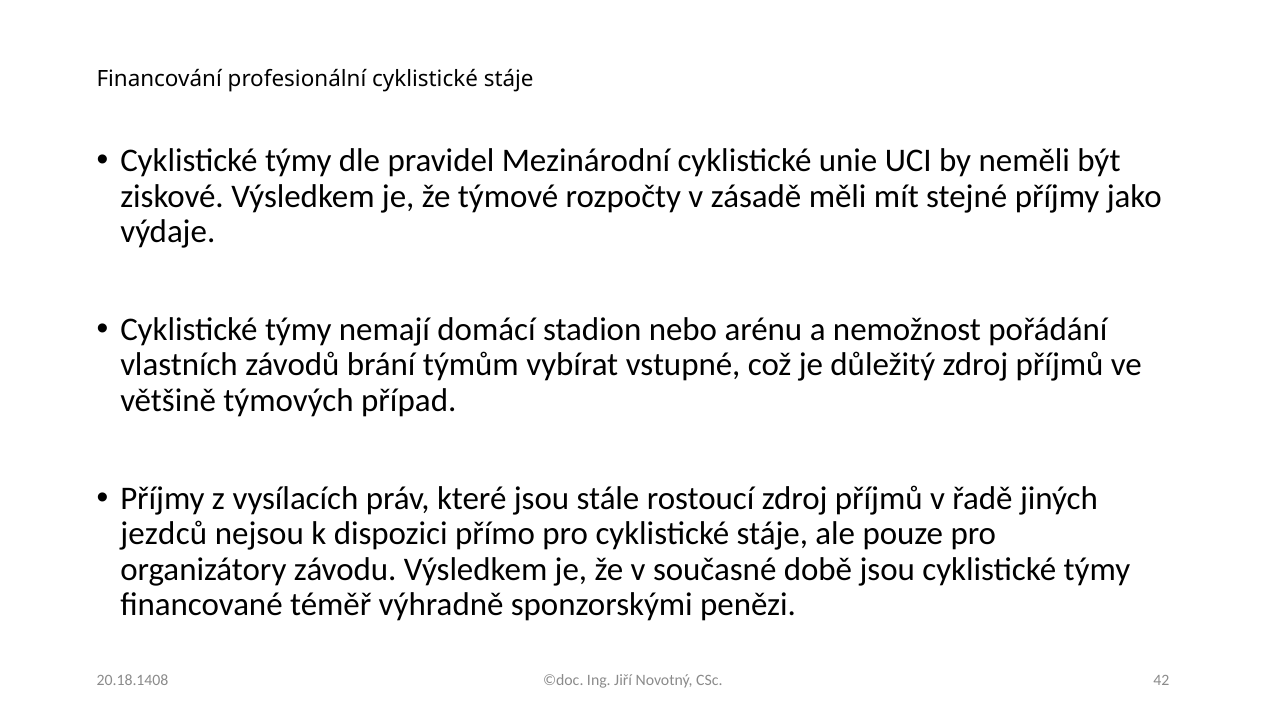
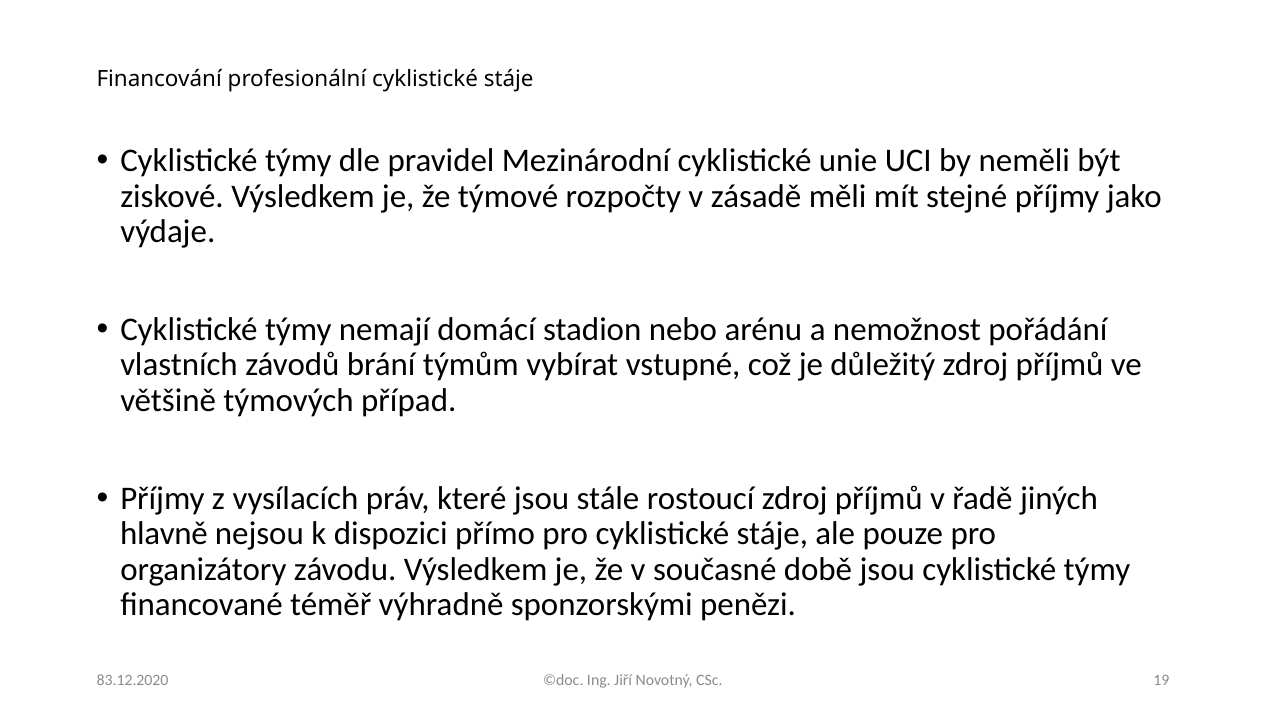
jezdců: jezdců -> hlavně (164, 534)
42: 42 -> 19 (1161, 680)
20.18.1408: 20.18.1408 -> 83.12.2020 (133, 680)
